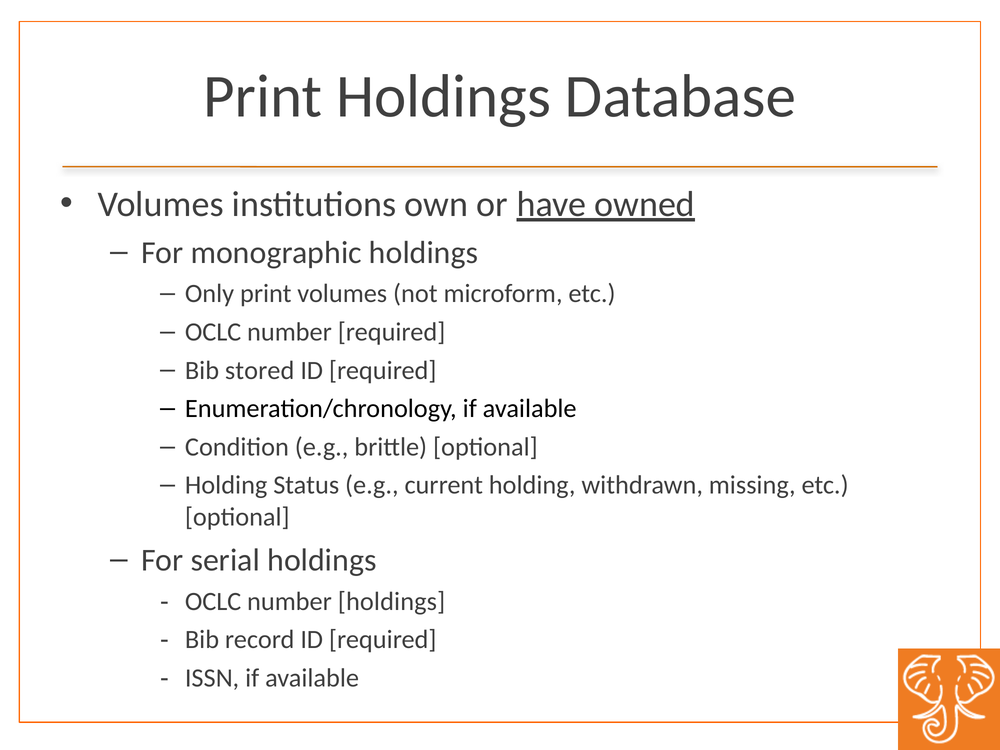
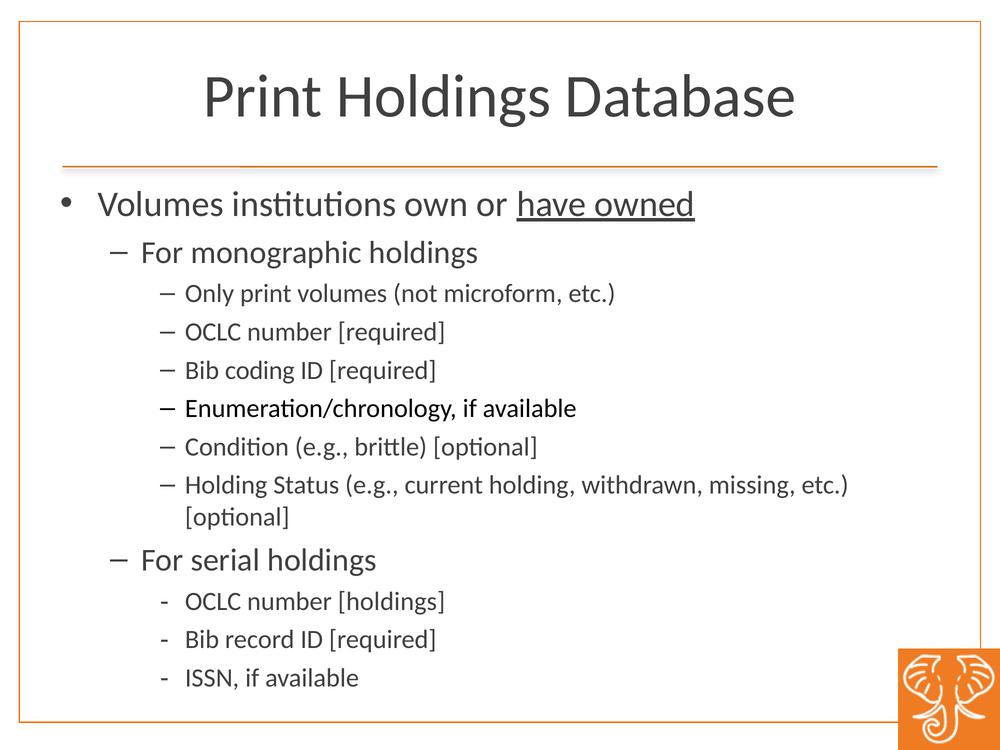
stored: stored -> coding (260, 370)
